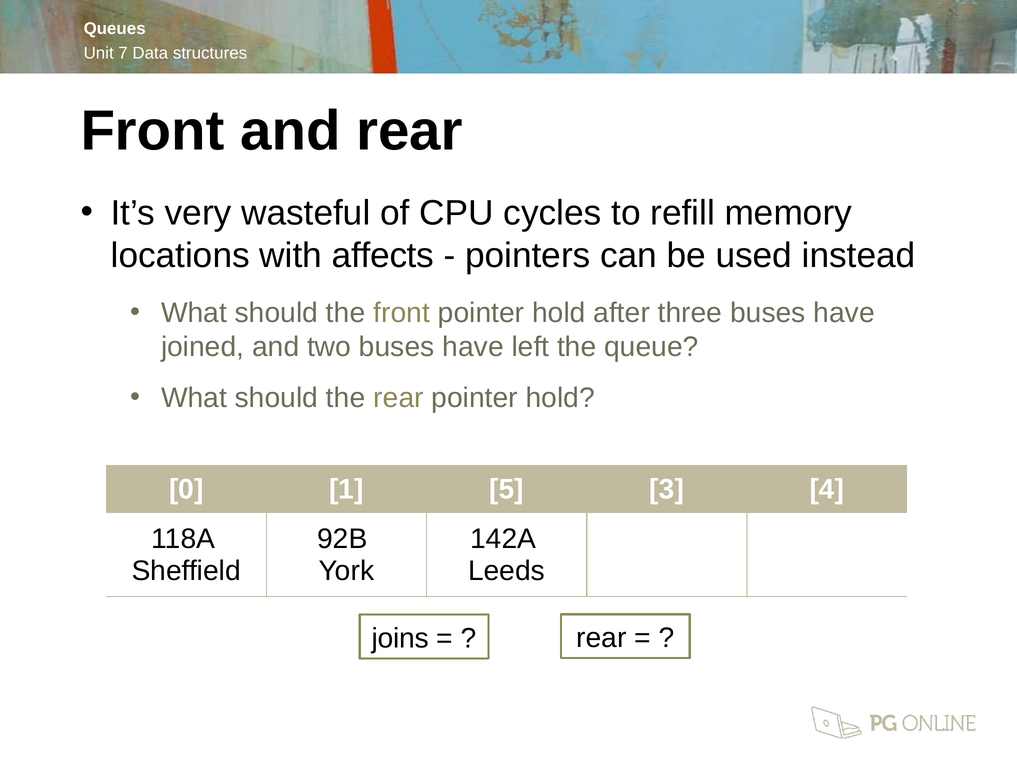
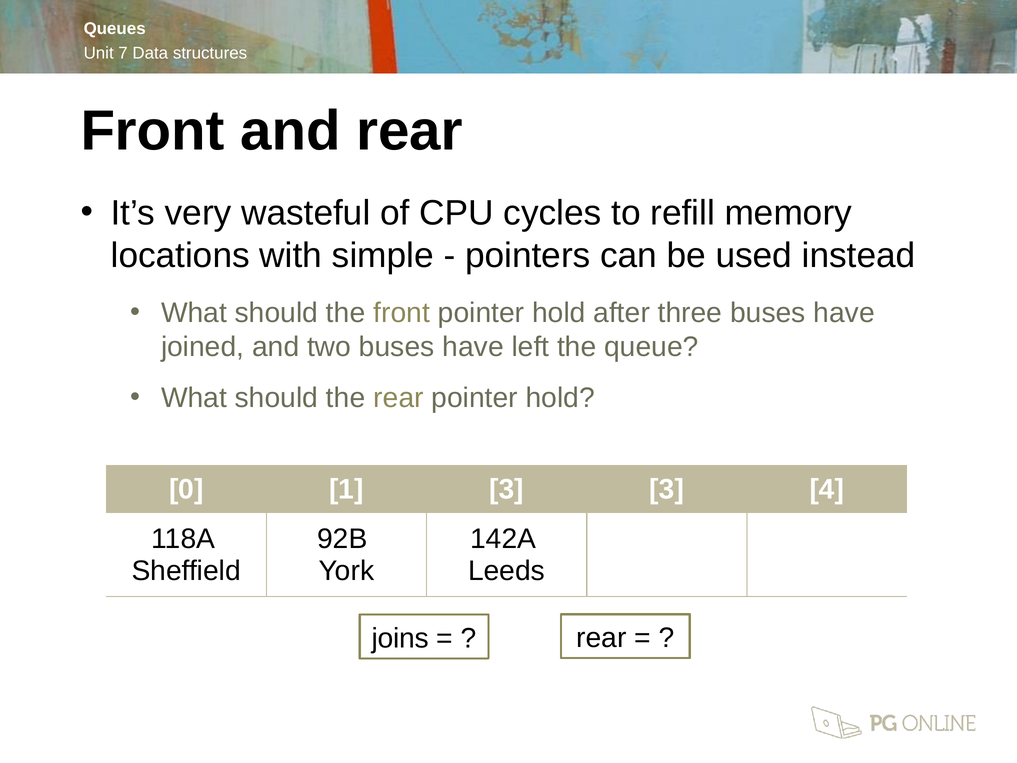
affects: affects -> simple (383, 256)
1 5: 5 -> 3 (507, 489)
